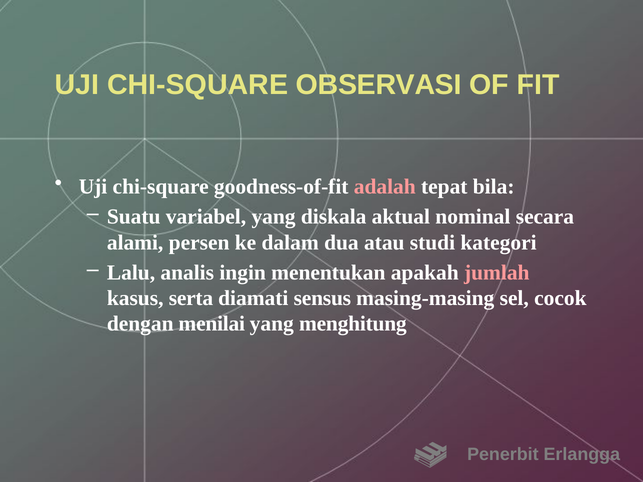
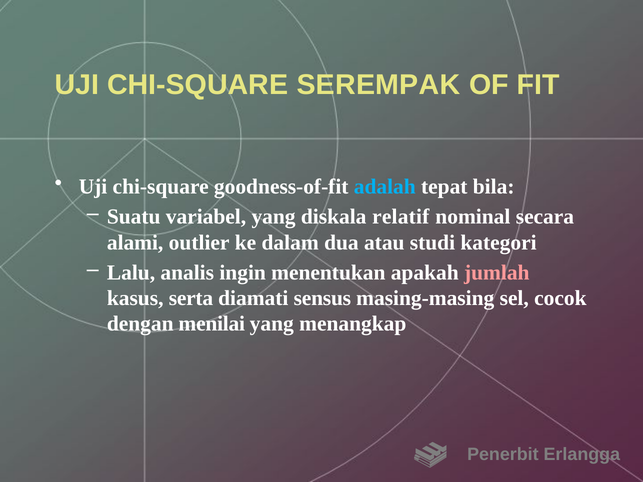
OBSERVASI: OBSERVASI -> SEREMPAK (378, 85)
adalah colour: pink -> light blue (385, 187)
aktual: aktual -> relatif (401, 217)
persen: persen -> outlier (199, 243)
menghitung: menghitung -> menangkap (353, 324)
